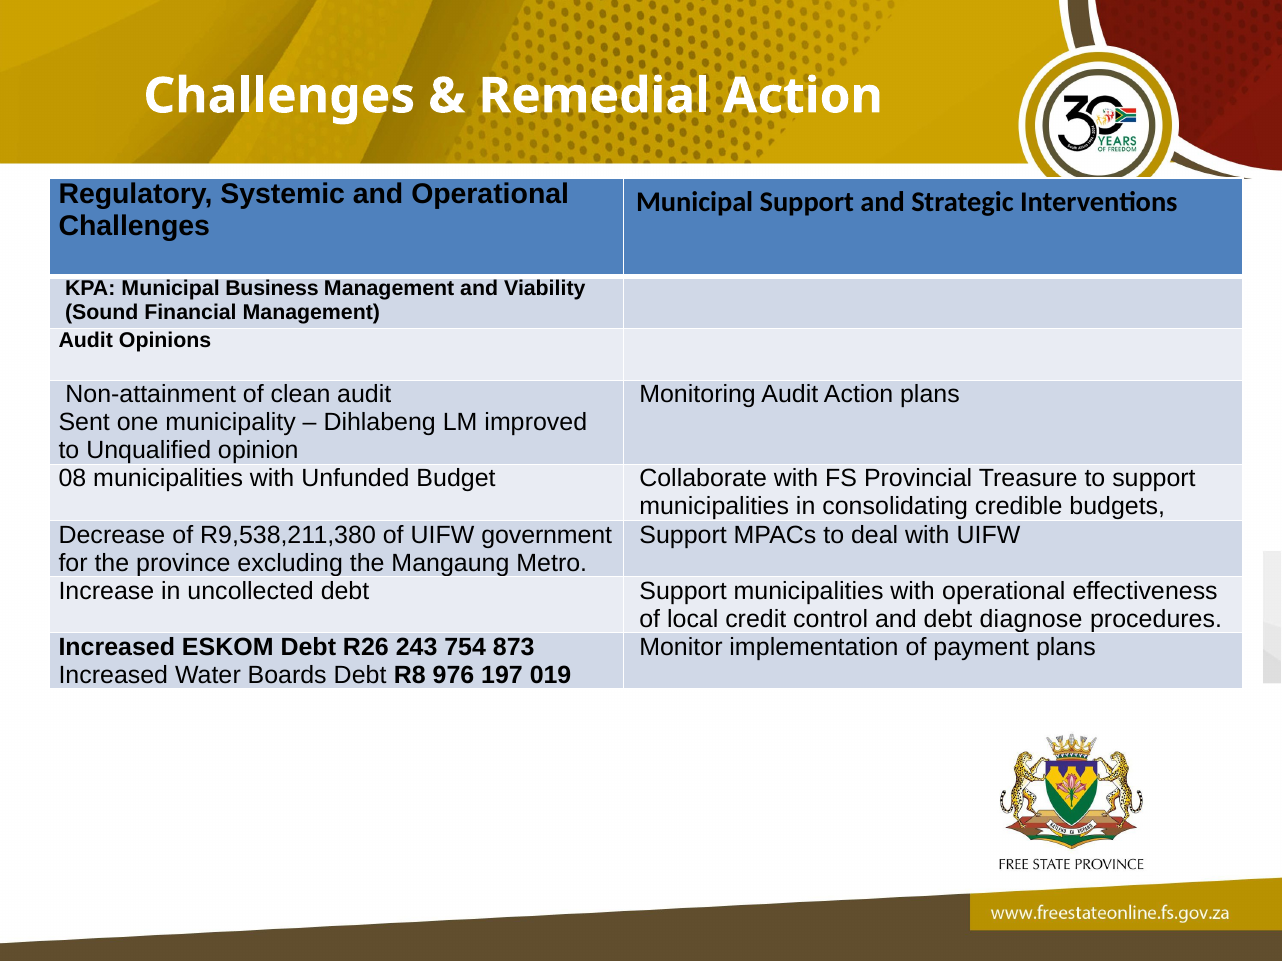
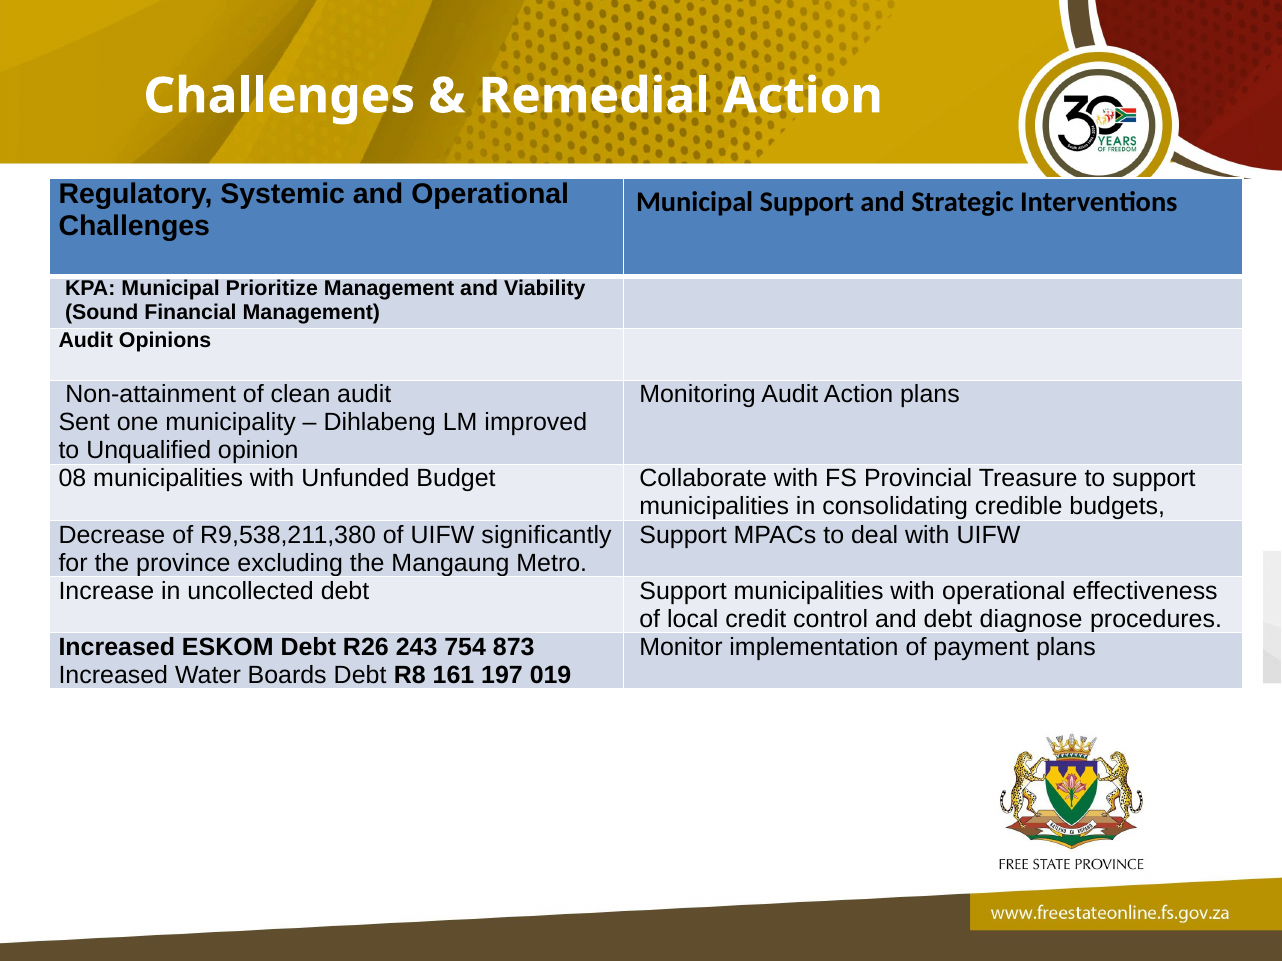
Business: Business -> Prioritize (272, 289)
government: government -> significantly (547, 535)
976: 976 -> 161 (453, 675)
